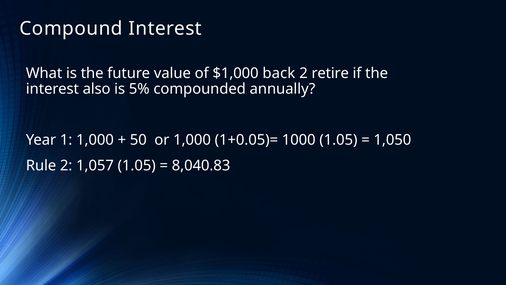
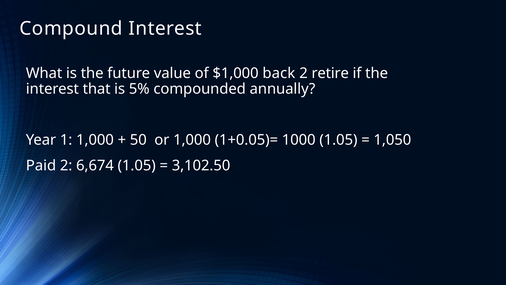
also: also -> that (97, 89)
Rule: Rule -> Paid (41, 165)
1,057: 1,057 -> 6,674 (95, 165)
8,040.83: 8,040.83 -> 3,102.50 (201, 165)
